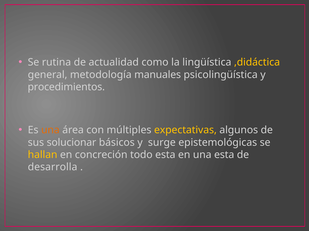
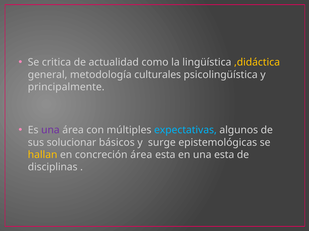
rutina: rutina -> critica (56, 63)
manuales: manuales -> culturales (158, 75)
procedimientos: procedimientos -> principalmente (66, 87)
una colour: orange -> purple (50, 130)
expectativas colour: yellow -> light blue (185, 130)
concreción todo: todo -> área (141, 155)
desarrolla: desarrolla -> disciplinas (53, 168)
